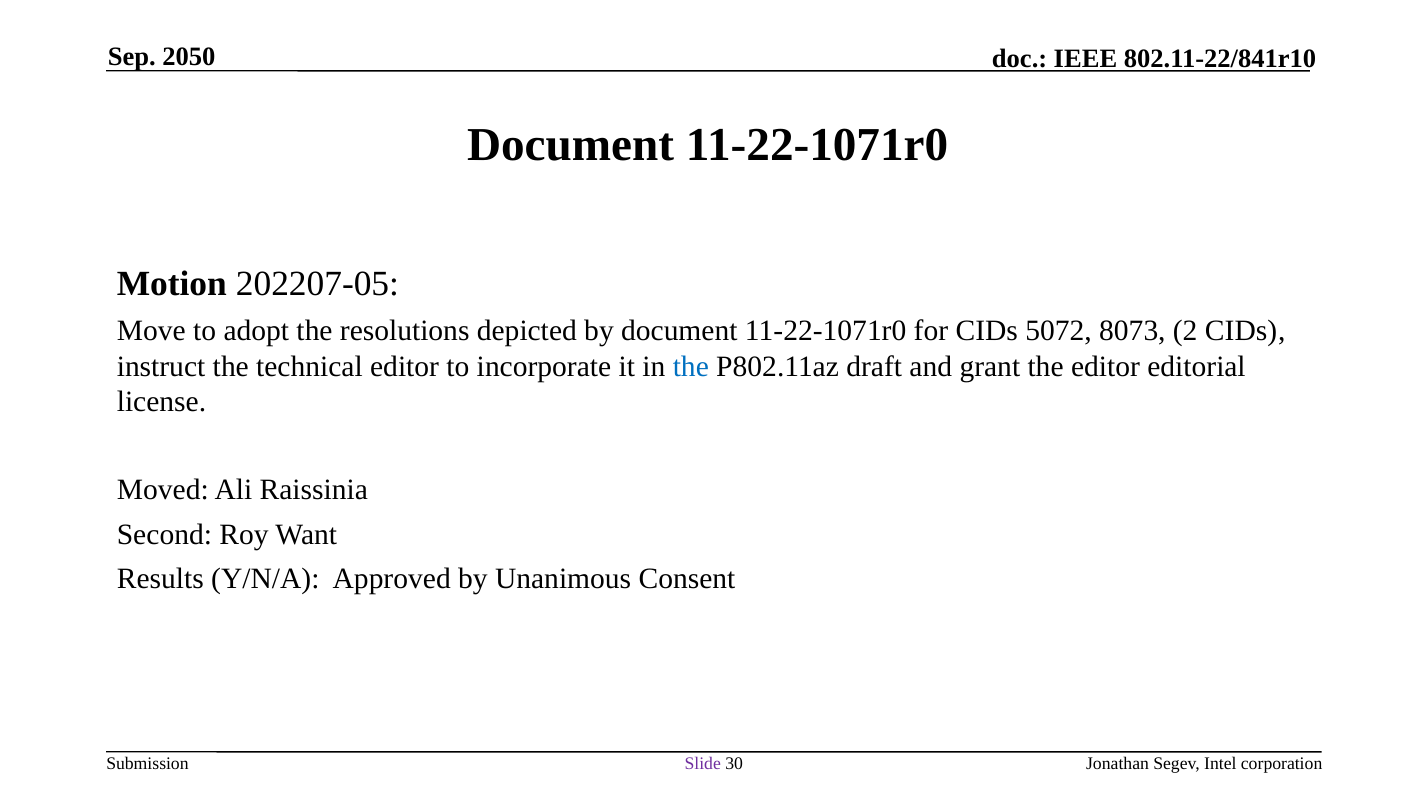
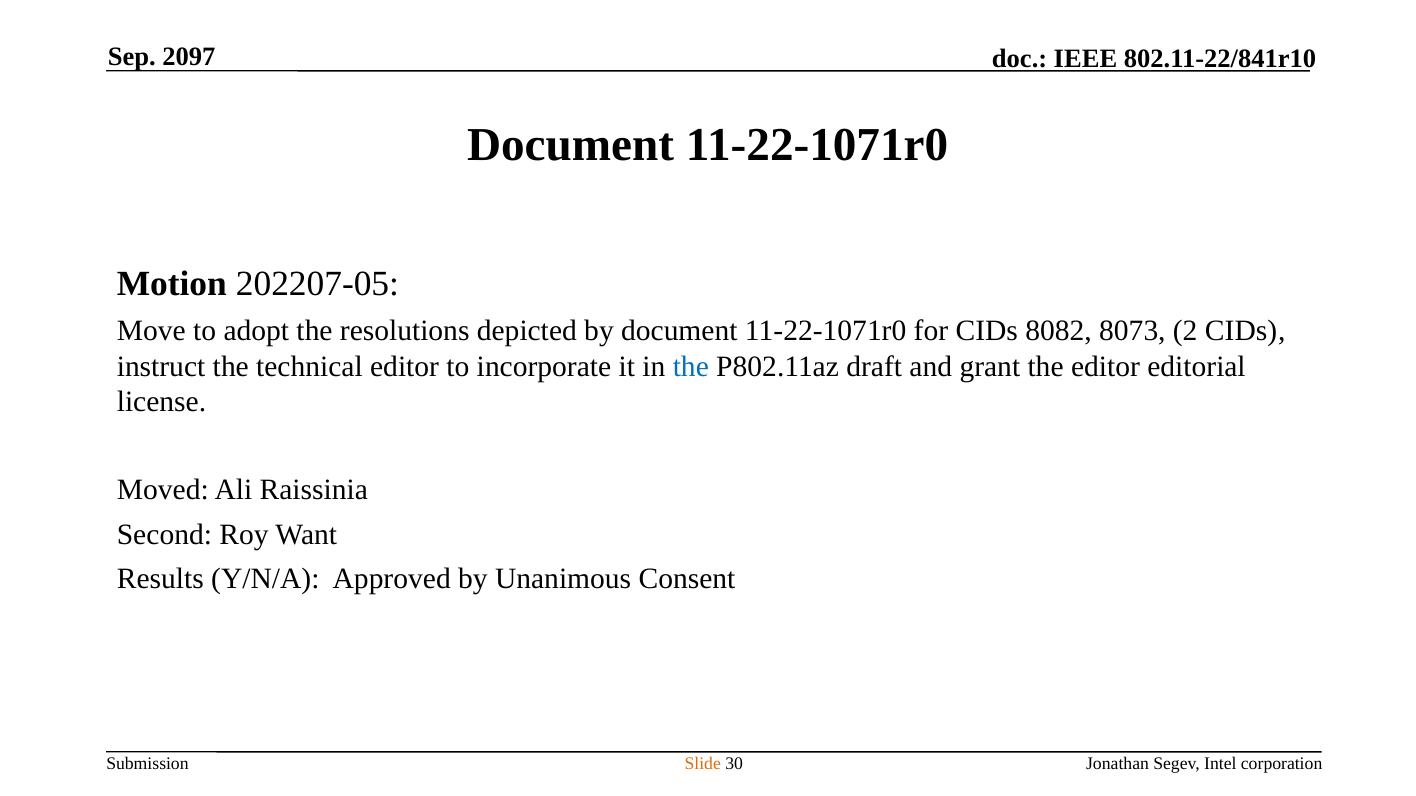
2050: 2050 -> 2097 (189, 56)
5072: 5072 -> 8082 (1059, 331)
Slide colour: purple -> orange (703, 764)
